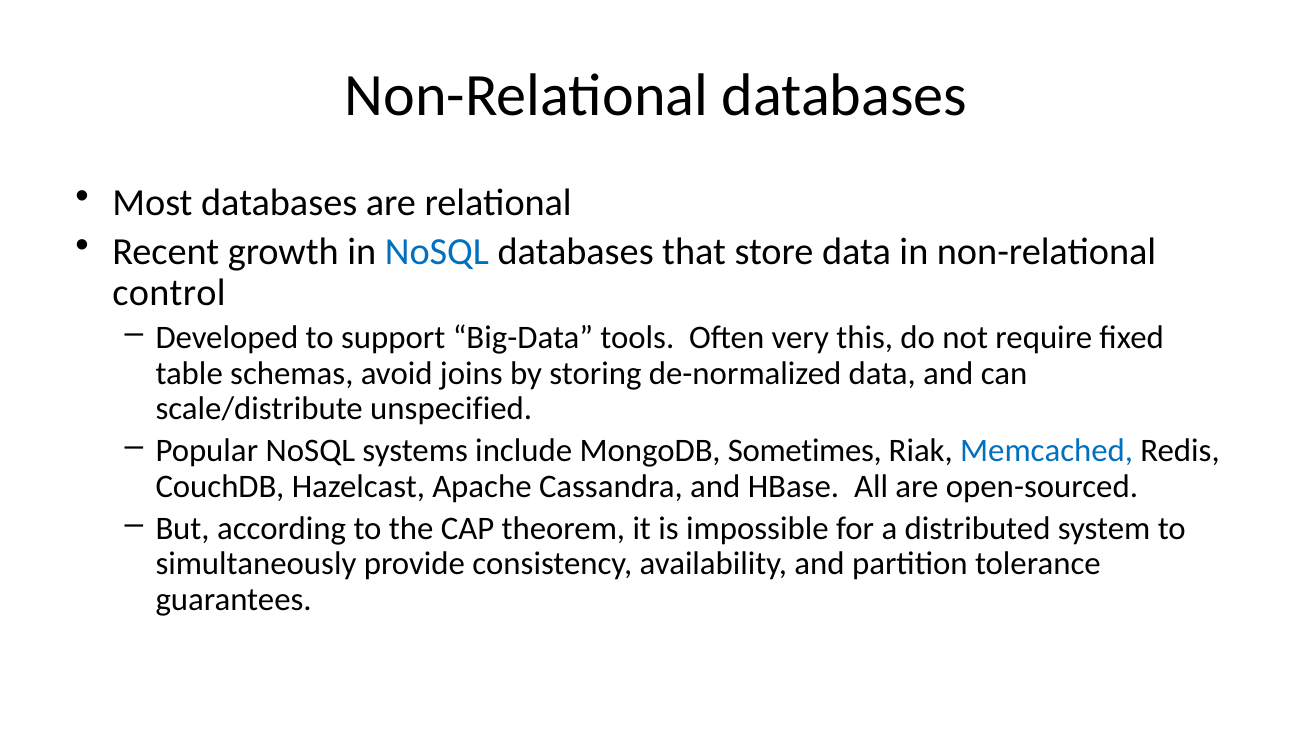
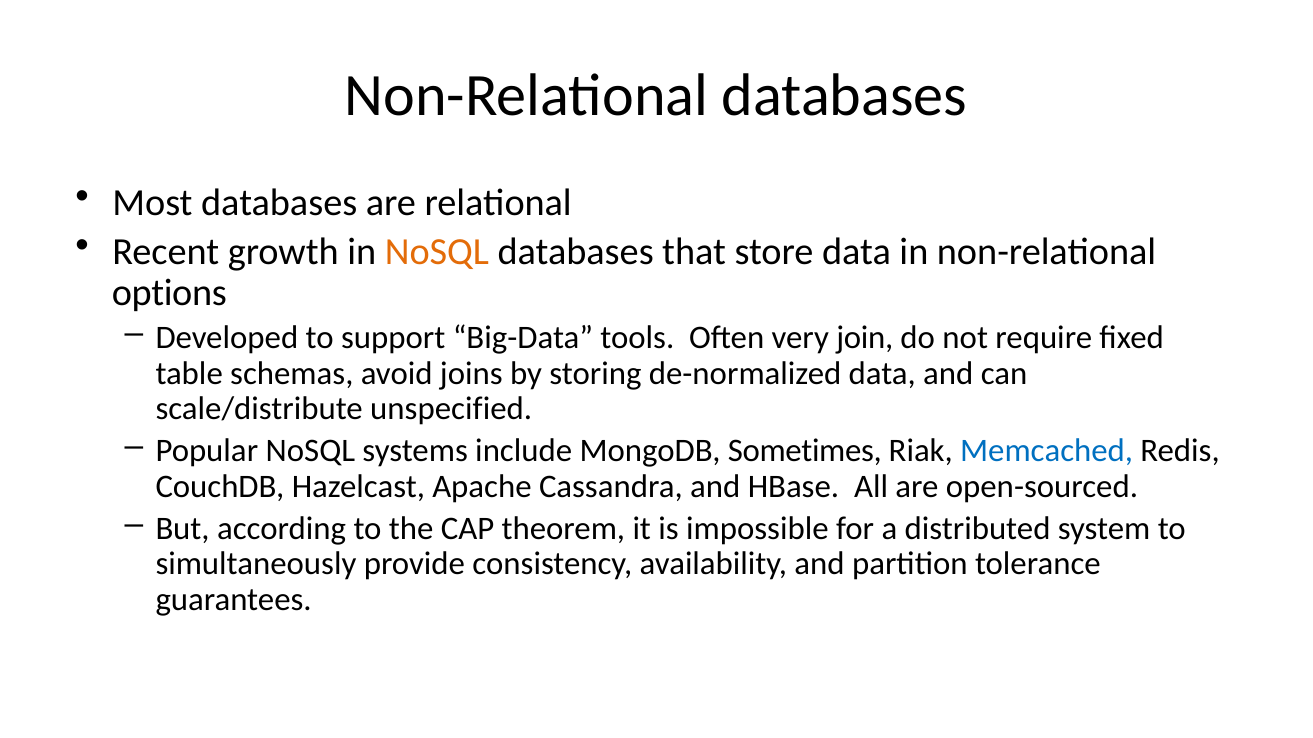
NoSQL colour: blue -> orange (437, 252)
control: control -> options (169, 294)
this: this -> join (865, 338)
